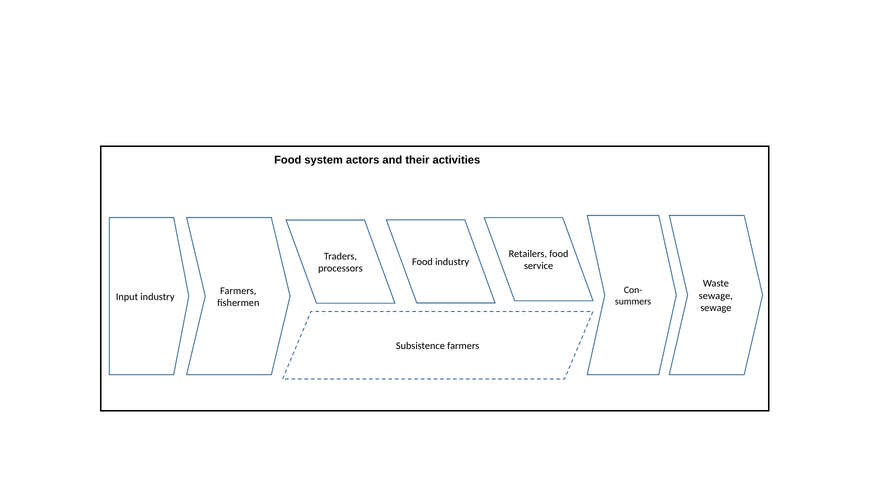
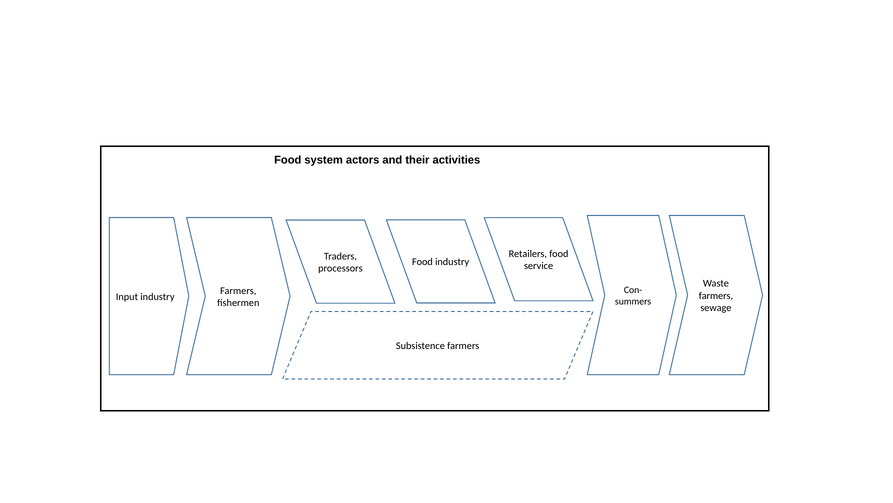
sewage: sewage -> farmers (716, 295)
